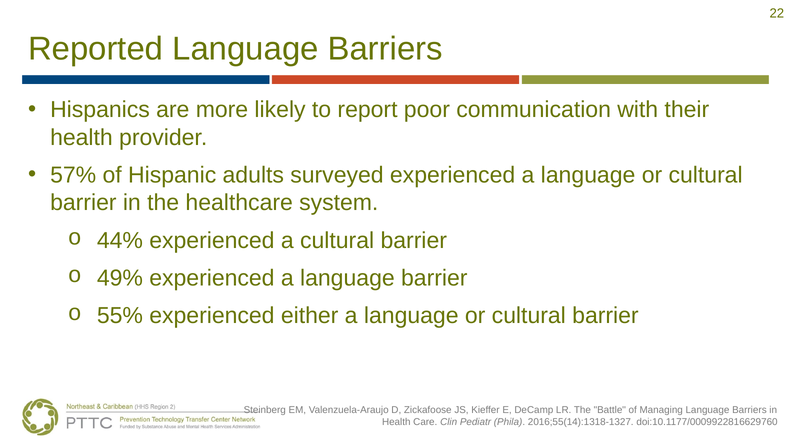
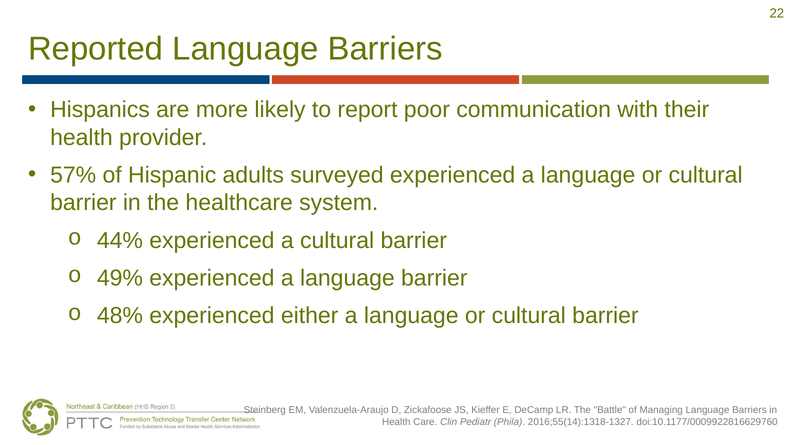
55%: 55% -> 48% (120, 315)
